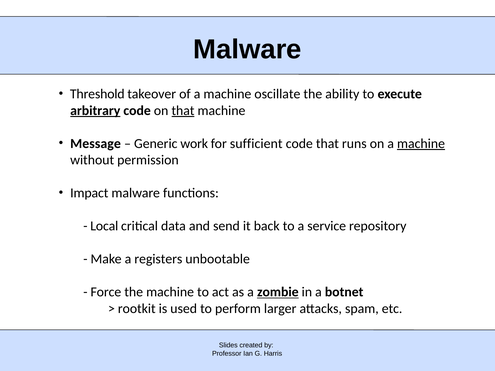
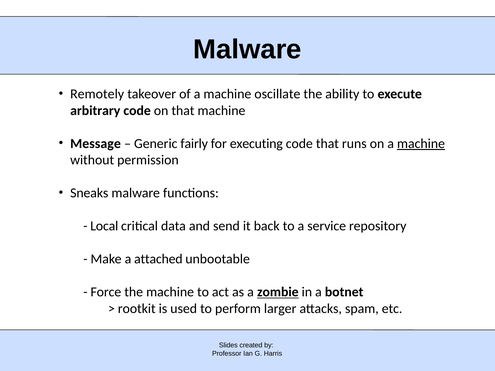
Threshold: Threshold -> Remotely (97, 94)
arbitrary underline: present -> none (95, 111)
that underline: present -> none (183, 111)
work: work -> fairly (194, 144)
sufficient: sufficient -> executing (256, 144)
Impact: Impact -> Sneaks (89, 193)
registers: registers -> attached (158, 259)
